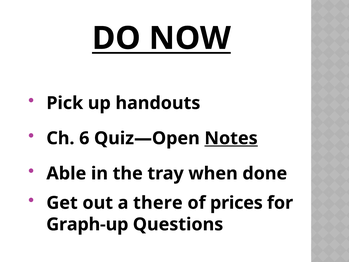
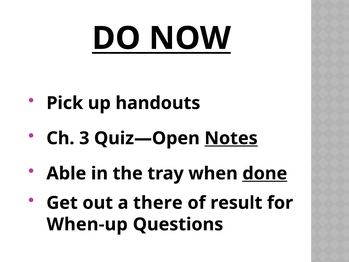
6: 6 -> 3 (84, 138)
done underline: none -> present (265, 173)
prices: prices -> result (236, 203)
Graph-up: Graph-up -> When-up (87, 224)
